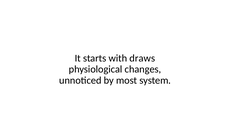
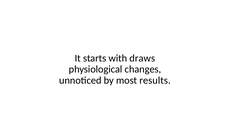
system: system -> results (155, 81)
